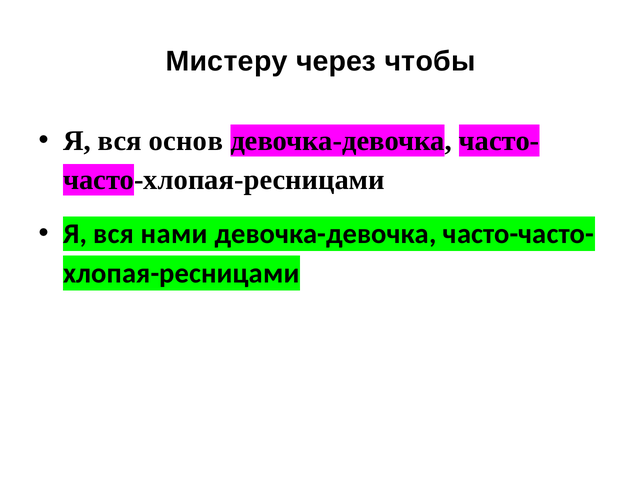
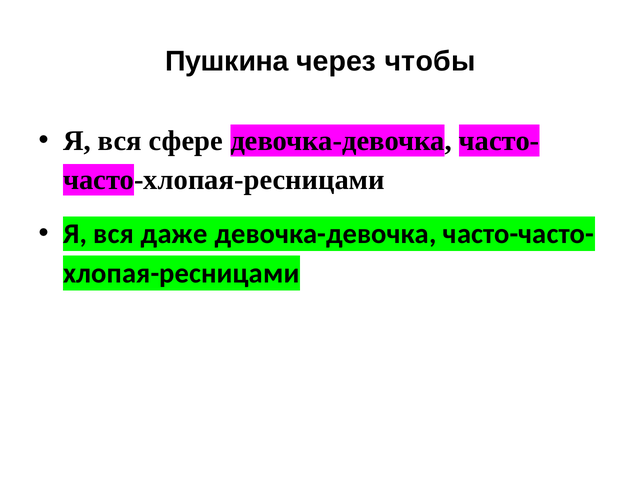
Мистеру: Мистеру -> Пушкина (227, 61)
основ: основ -> сфере (186, 141)
нами: нами -> даже (174, 234)
